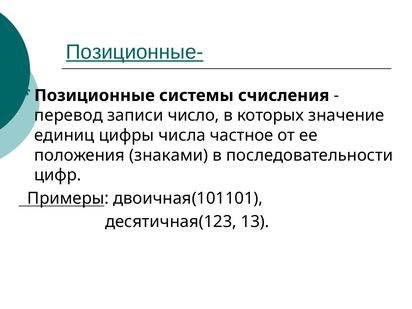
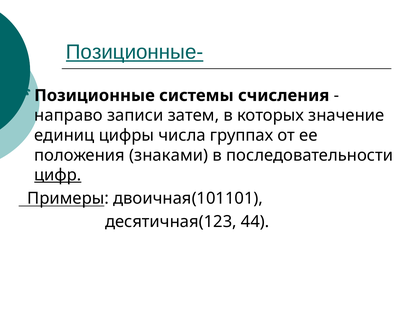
перевод: перевод -> направо (68, 115)
число: число -> затем (193, 115)
частное: частное -> группах (242, 135)
цифр underline: none -> present (58, 175)
13: 13 -> 44 (255, 222)
